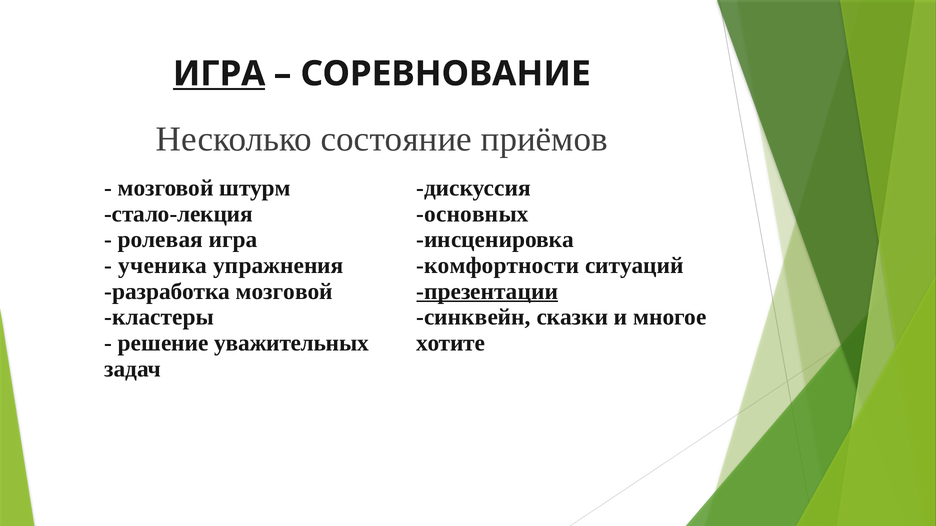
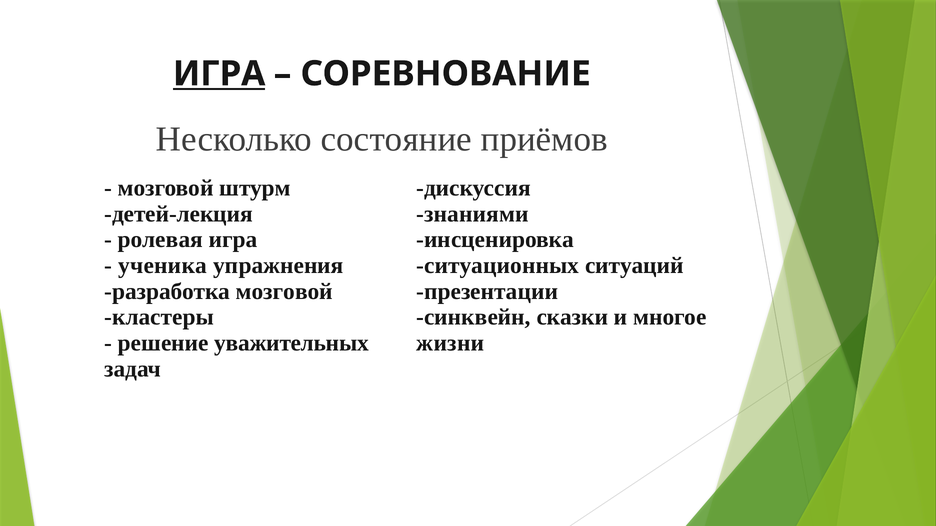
стало-лекция: стало-лекция -> детей-лекция (179, 214)
основных: основных -> знаниями (472, 214)
комфортности: комфортности -> ситуационных (498, 266)
презентации underline: present -> none (487, 292)
хотите: хотите -> жизни (450, 343)
